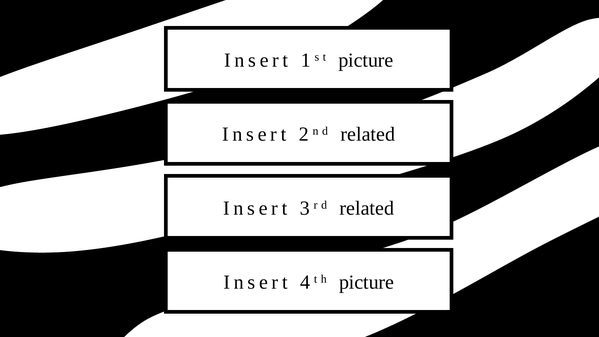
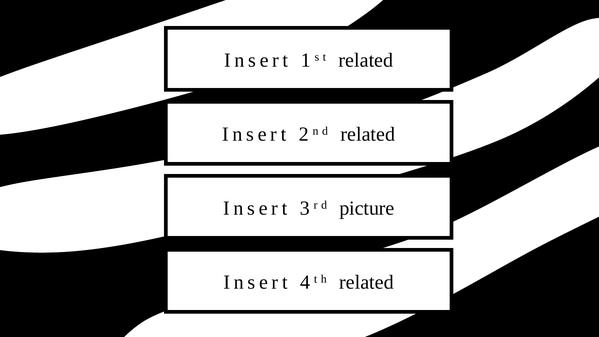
picture: picture -> related (366, 60)
related: related -> picture (367, 208)
picture: picture -> related (366, 282)
